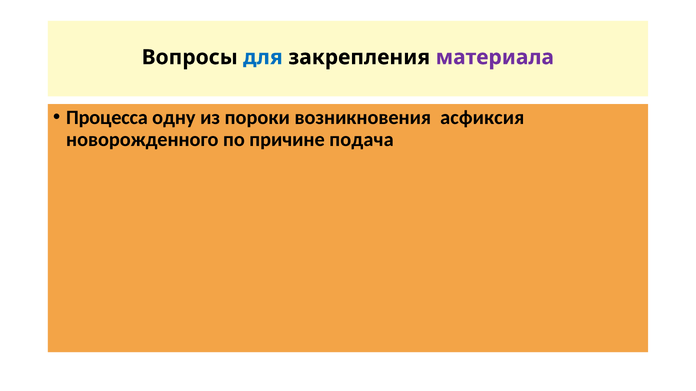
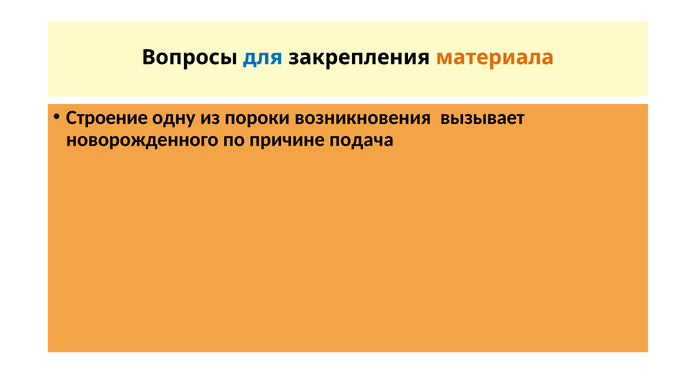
материала colour: purple -> orange (495, 57)
Процесса: Процесса -> Строение (107, 118)
асфиксия: асфиксия -> вызывает (482, 118)
